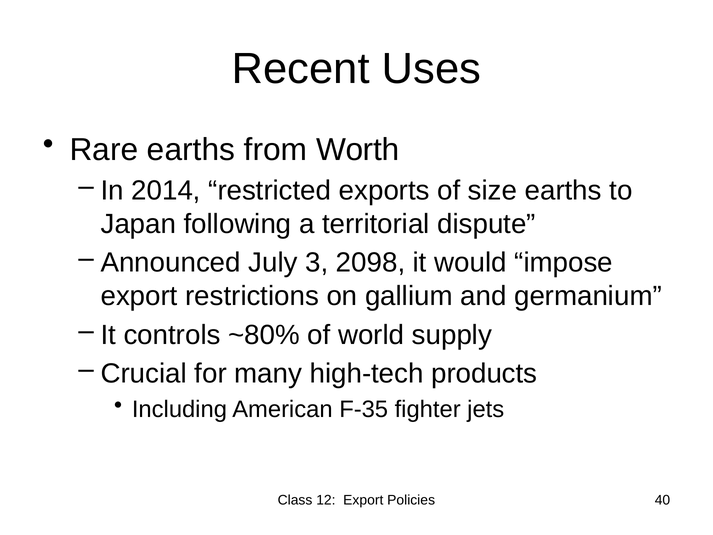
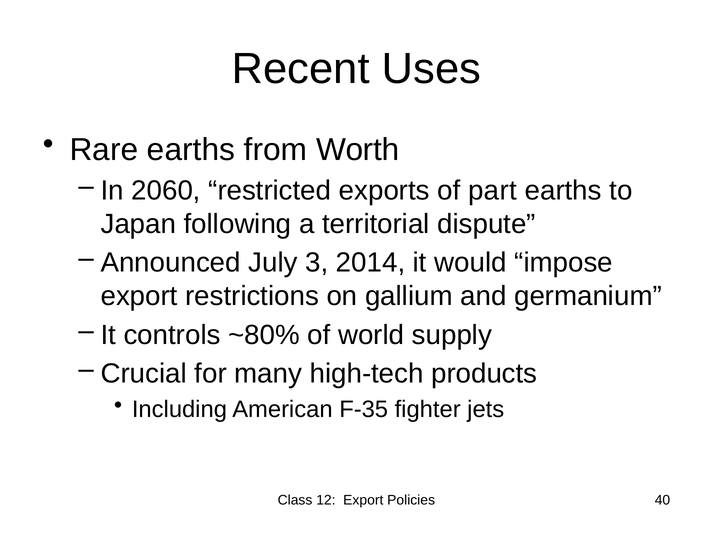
2014: 2014 -> 2060 (166, 191)
size: size -> part (492, 191)
2098: 2098 -> 2014 (371, 263)
